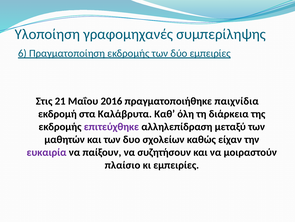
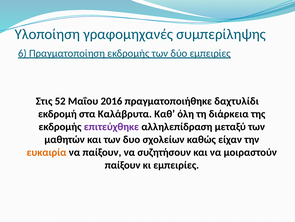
21: 21 -> 52 (60, 101)
παιχνίδια: παιχνίδια -> δαχτυλίδι (237, 101)
ευκαιρία colour: purple -> orange (47, 152)
πλαίσιο: πλαίσιο -> παίξουν (123, 165)
